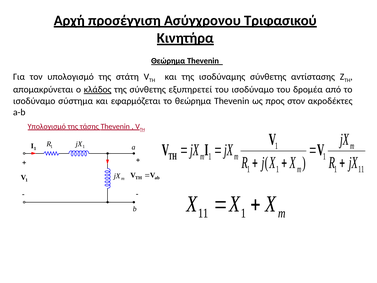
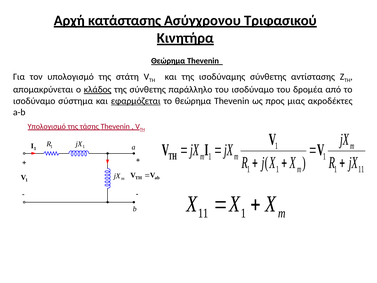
προσέγγιση: προσέγγιση -> κατάστασης (125, 20)
εξυπηρετεί: εξυπηρετεί -> παράλληλο (190, 90)
εφαρμόζεται underline: none -> present (136, 101)
στον: στον -> μιας (296, 101)
